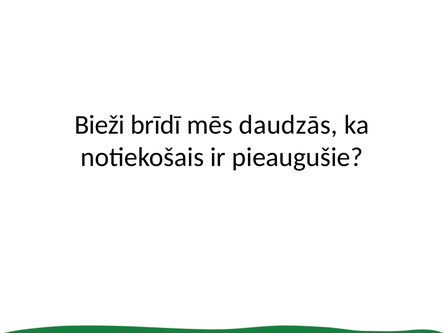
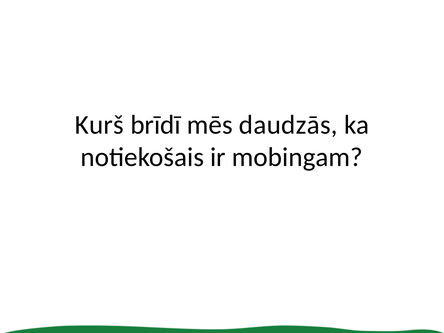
Bieži: Bieži -> Kurš (99, 125)
pieaugušie: pieaugušie -> mobingam (297, 157)
